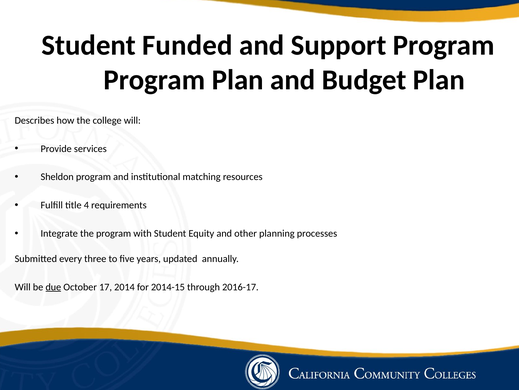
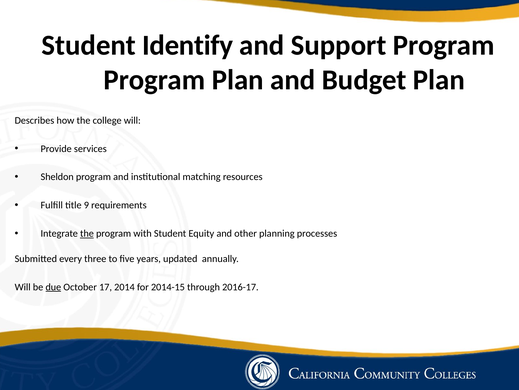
Funded: Funded -> Identify (188, 45)
4: 4 -> 9 (86, 205)
the underline: none -> present (87, 233)
